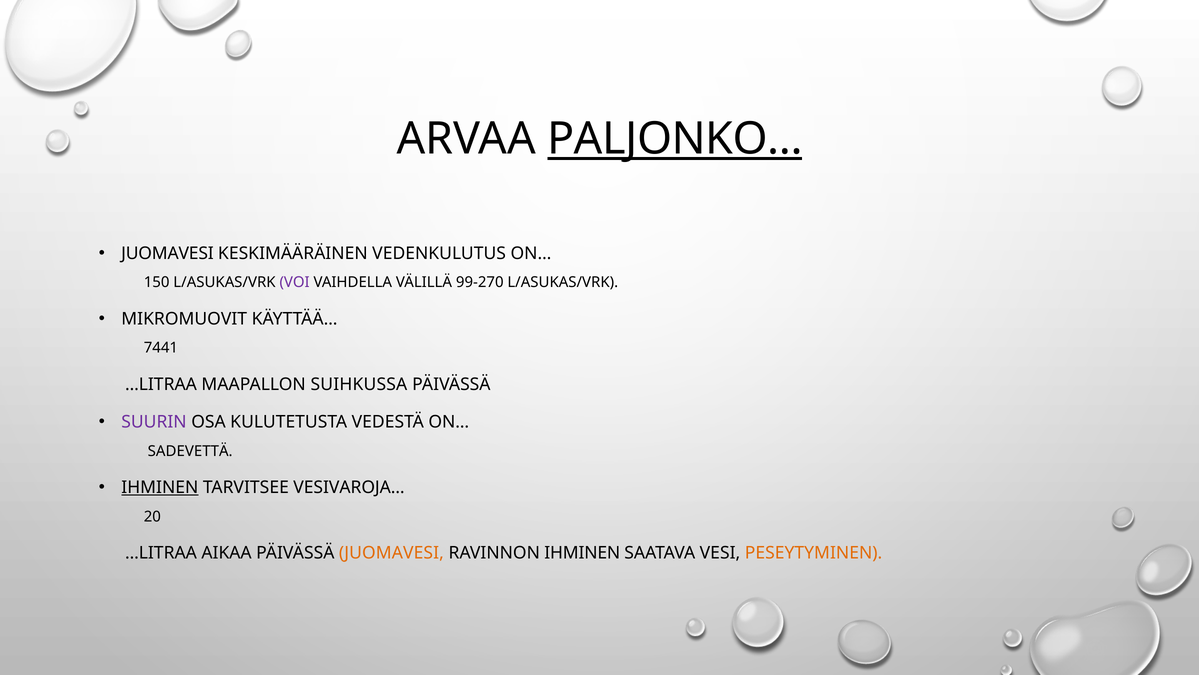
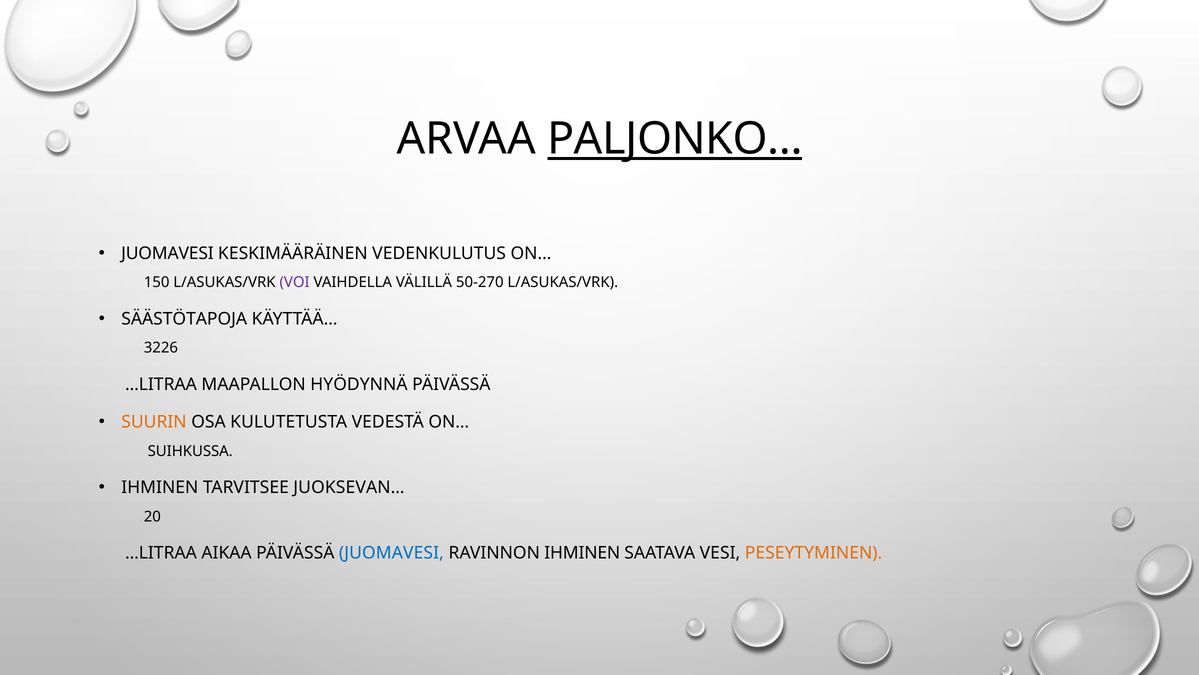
99-270: 99-270 -> 50-270 (480, 282)
MIKROMUOVIT: MIKROMUOVIT -> SÄÄSTÖTAPOJA (184, 319)
7441: 7441 -> 3226 (161, 348)
SUIHKUSSA: SUIHKUSSA -> HYÖDYNNÄ (359, 384)
SUURIN colour: purple -> orange (154, 422)
SADEVETTÄ: SADEVETTÄ -> SUIHKUSSA (190, 451)
IHMINEN underline: present -> none (160, 487)
VESIVAROJA…: VESIVAROJA… -> JUOKSEVAN… (349, 487)
JUOMAVESI colour: orange -> blue (391, 553)
